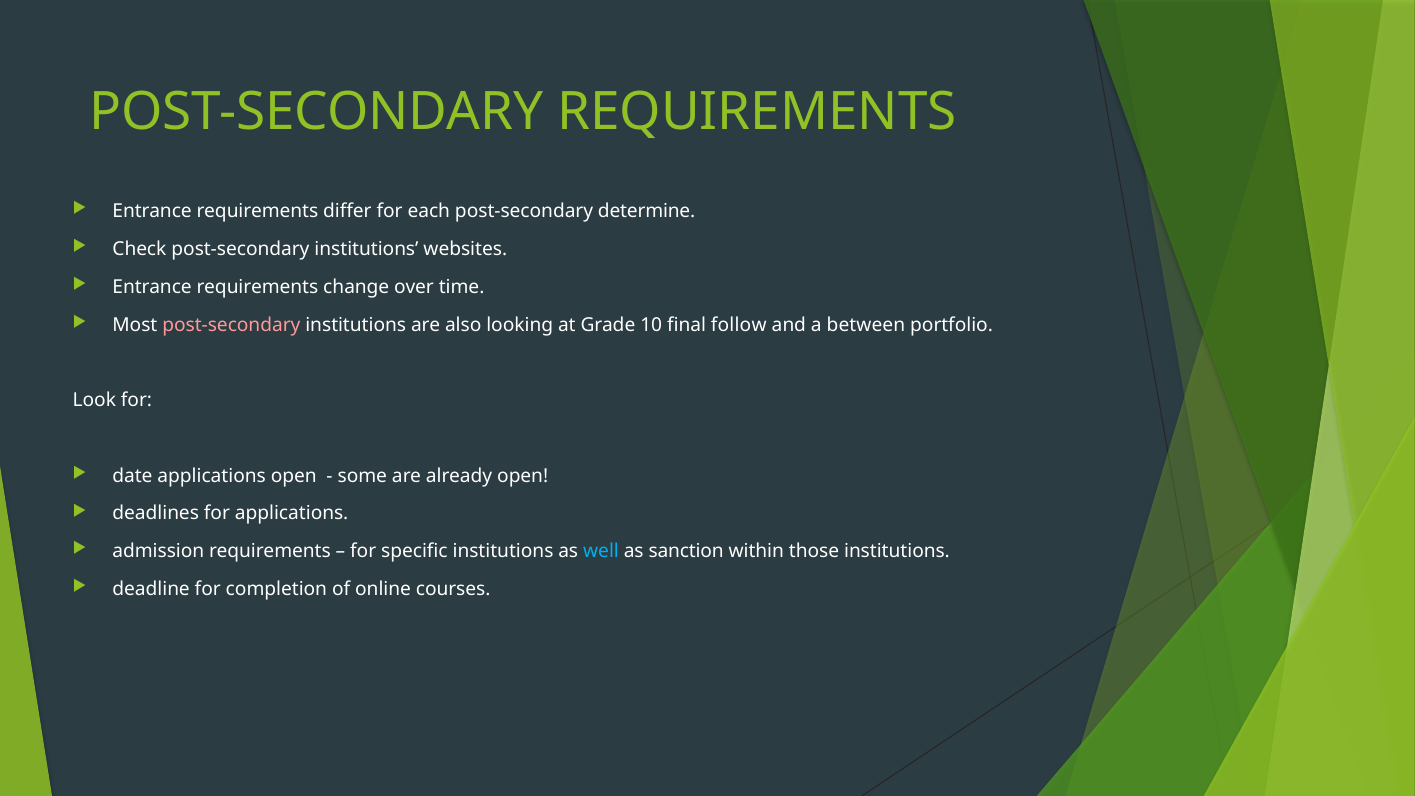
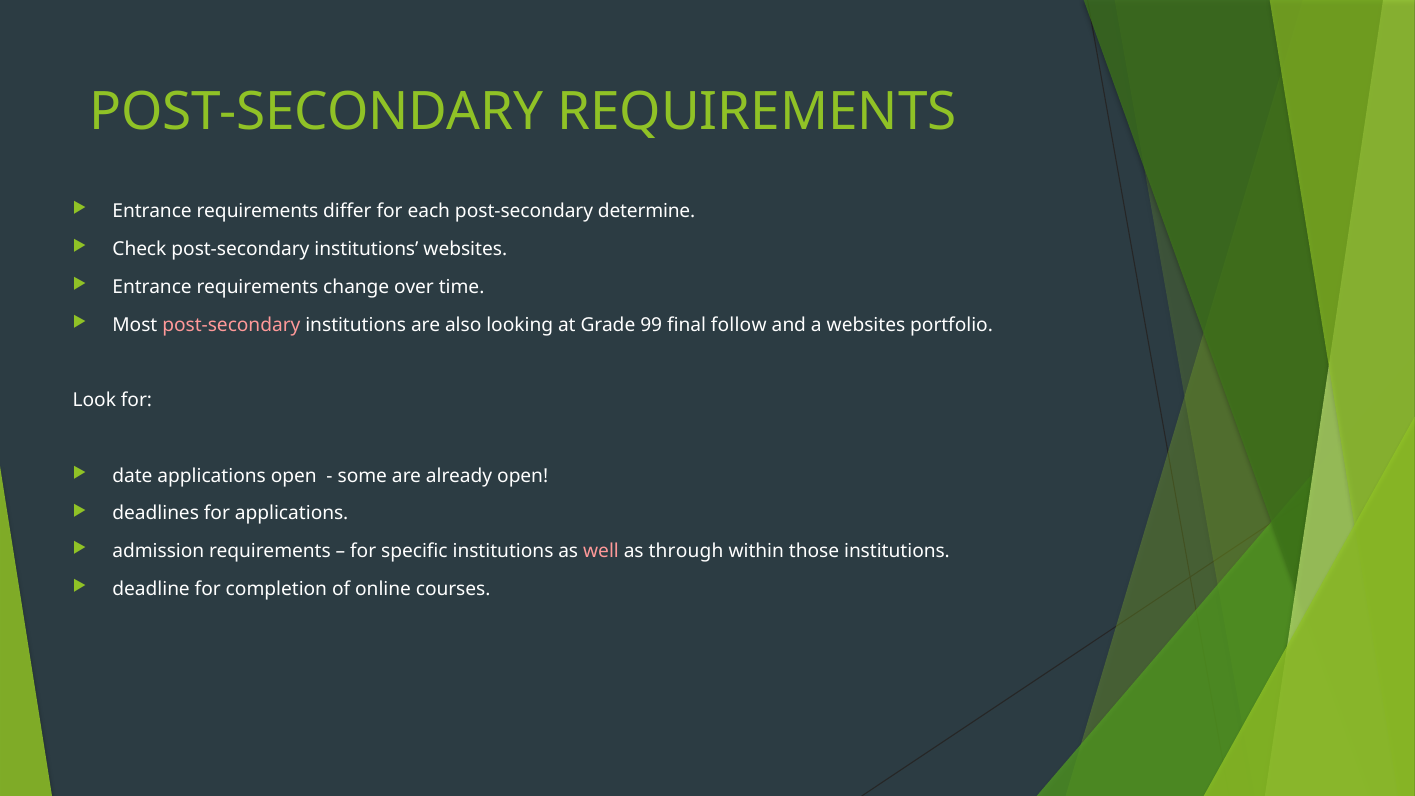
10: 10 -> 99 (651, 325)
a between: between -> websites (866, 325)
well colour: light blue -> pink (601, 551)
sanction: sanction -> through (686, 551)
